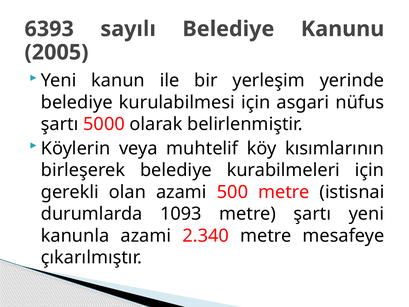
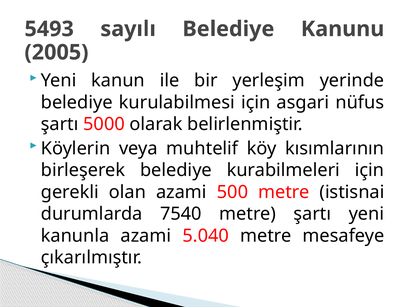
6393: 6393 -> 5493 (49, 29)
1093: 1093 -> 7540 (181, 214)
2.340: 2.340 -> 5.040 (206, 236)
